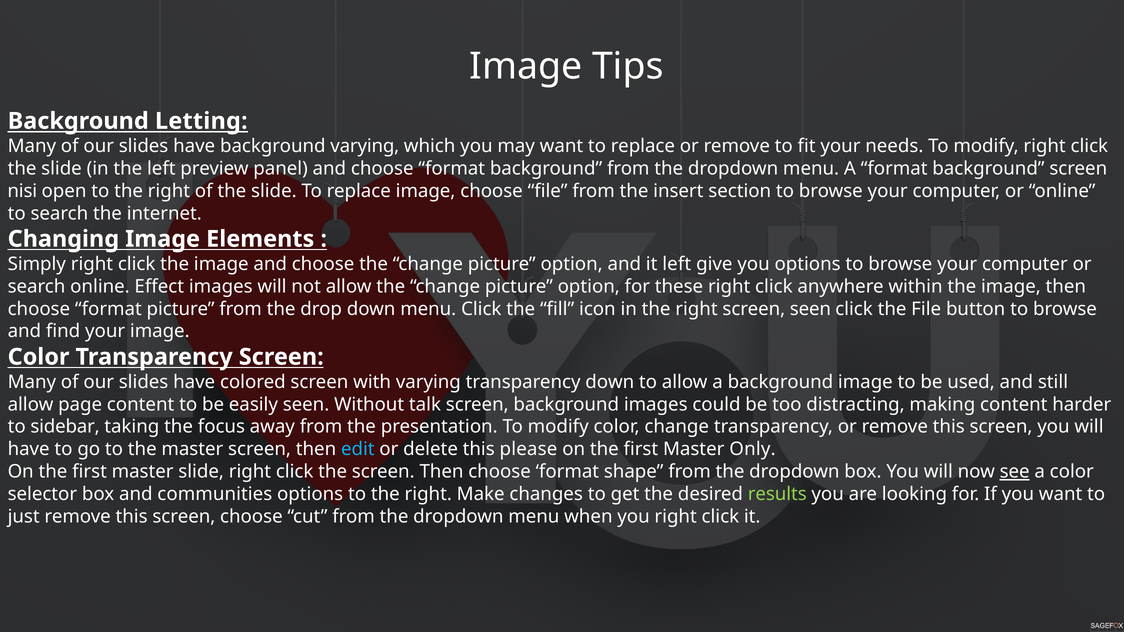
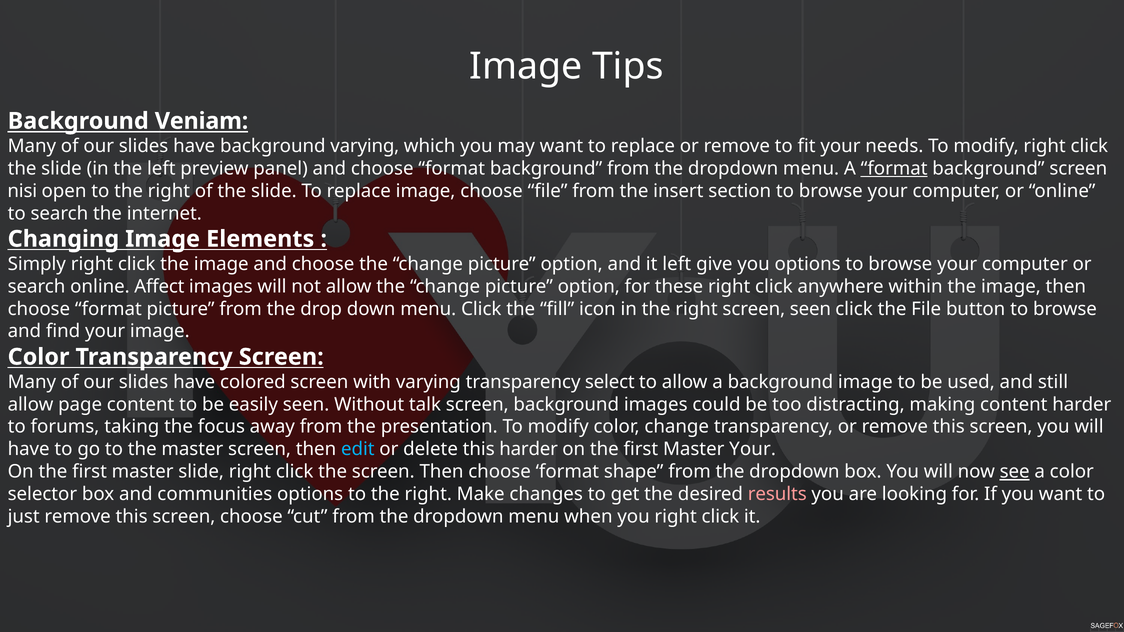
Letting: Letting -> Veniam (202, 121)
format underline: none -> present (894, 169)
Effect: Effect -> Affect (159, 287)
transparency down: down -> select (610, 382)
sidebar: sidebar -> forums (65, 427)
this please: please -> harder (529, 449)
Master Only: Only -> Your (753, 449)
results colour: light green -> pink (777, 494)
